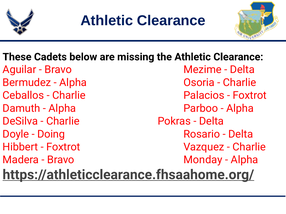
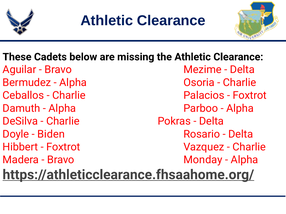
Doing: Doing -> Biden (51, 134)
